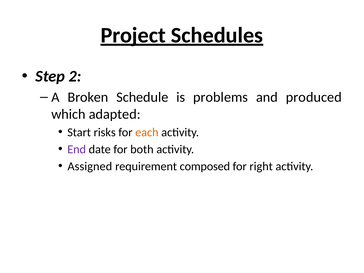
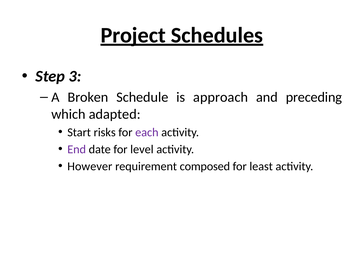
2: 2 -> 3 (75, 76)
problems: problems -> approach (221, 97)
produced: produced -> preceding (314, 97)
each colour: orange -> purple (147, 132)
both: both -> level (142, 149)
Assigned: Assigned -> However (90, 166)
right: right -> least (261, 166)
